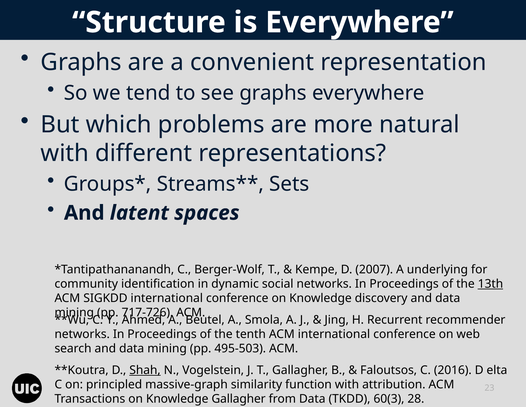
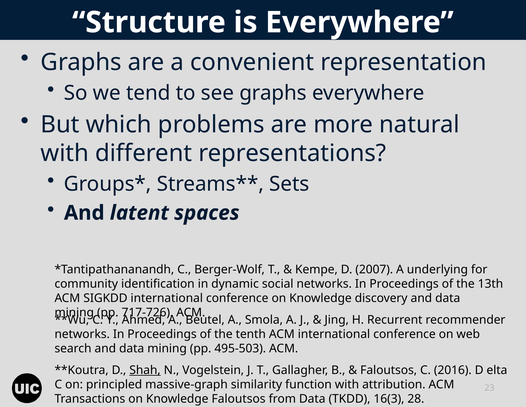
13th underline: present -> none (490, 283)
Knowledge Gallagher: Gallagher -> Faloutsos (239, 398)
60(3: 60(3 -> 16(3 (389, 398)
